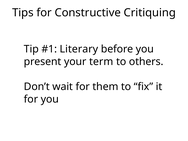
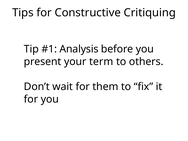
Literary: Literary -> Analysis (79, 49)
